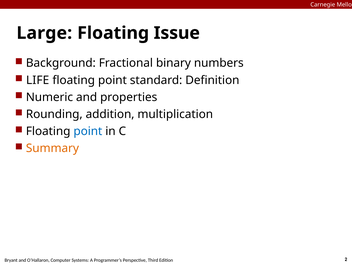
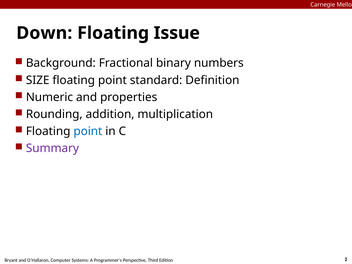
Large: Large -> Down (44, 33)
LIFE: LIFE -> SIZE (38, 80)
Summary colour: orange -> purple (52, 148)
